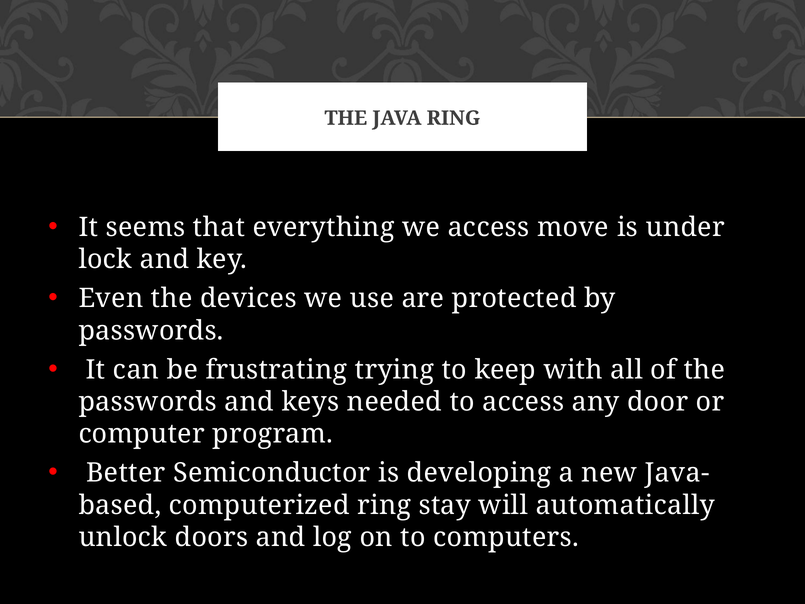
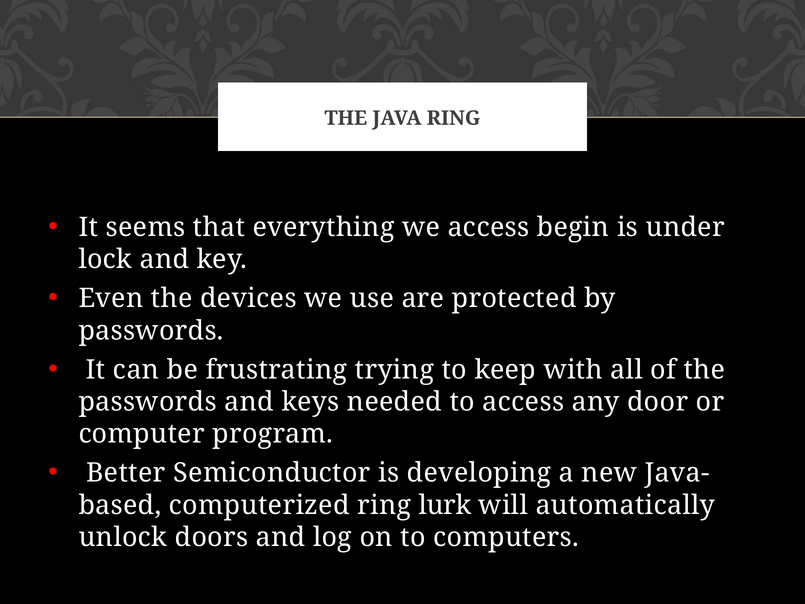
move: move -> begin (573, 227)
stay: stay -> lurk (445, 505)
